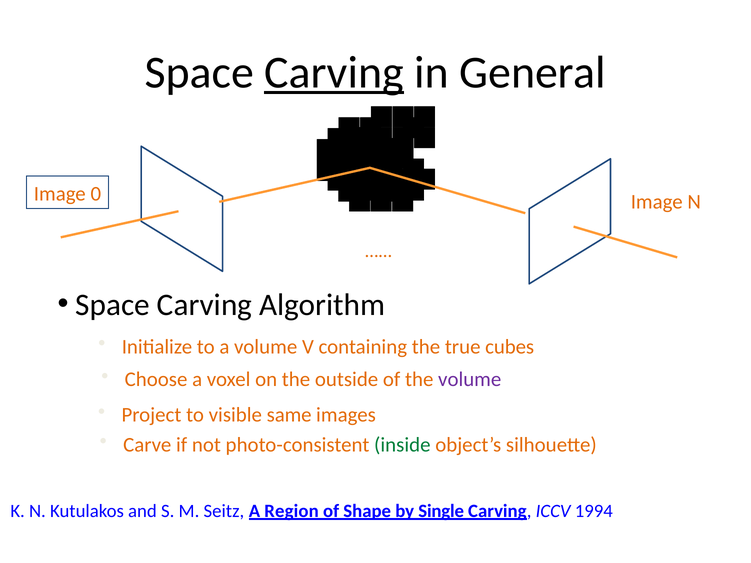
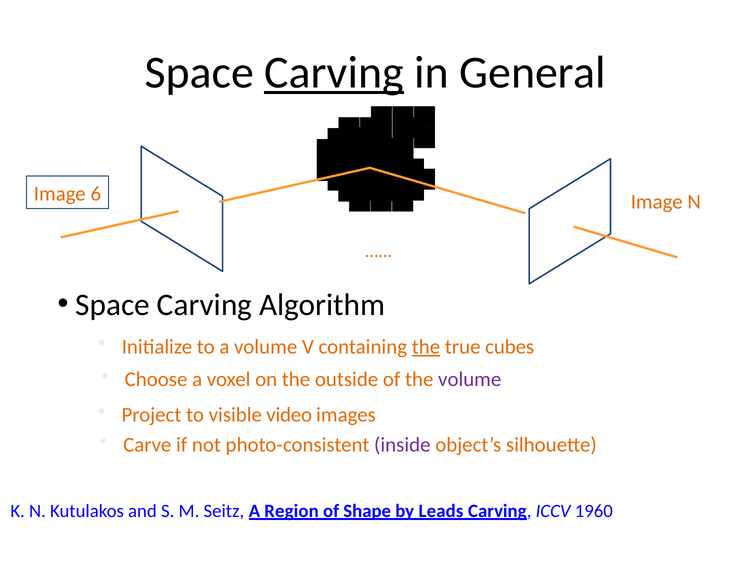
0: 0 -> 6 (96, 194)
the underline: none -> present (426, 347)
same: same -> video (289, 415)
inside colour: green -> purple (402, 445)
Single: Single -> Leads (441, 511)
1994: 1994 -> 1960 (594, 511)
